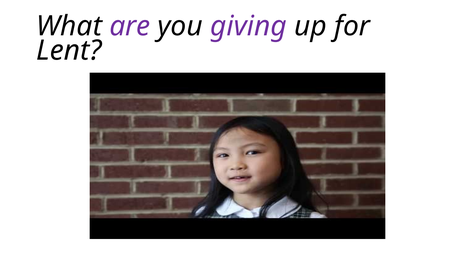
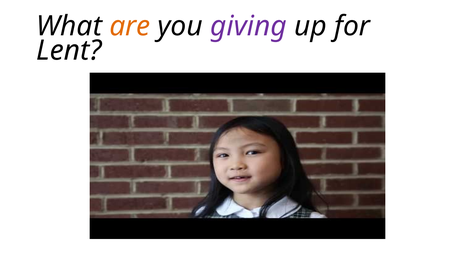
are colour: purple -> orange (130, 26)
